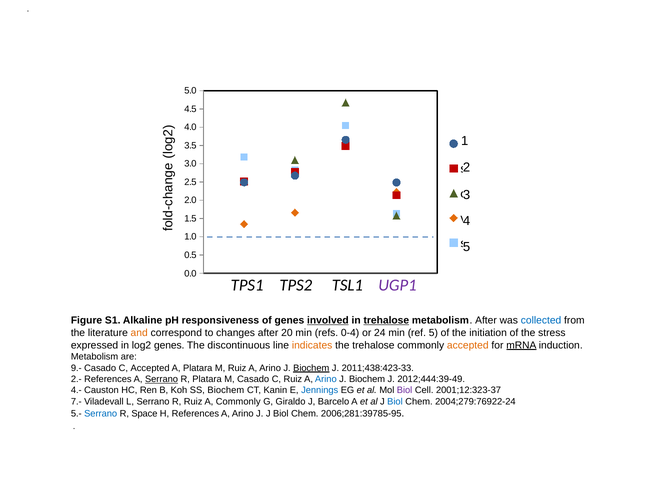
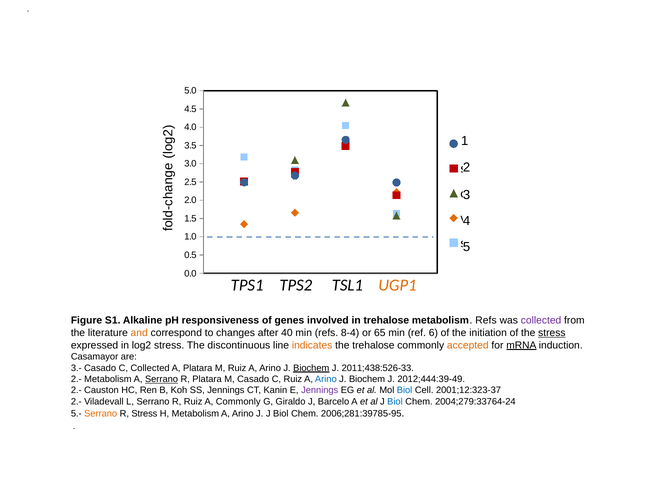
UGP1 colour: purple -> orange (397, 285)
involved underline: present -> none (328, 320)
trehalose underline: present -> none (386, 320)
metabolism After: After -> Refs (486, 320)
collected colour: blue -> purple (541, 320)
20: 20 -> 40 (287, 332)
0-4: 0-4 -> 8-4 (350, 332)
24: 24 -> 65 (380, 332)
ref 5: 5 -> 6 (433, 332)
stress underline: none -> present (552, 332)
log2 genes: genes -> stress (169, 345)
Metabolism: Metabolism -> Casamayor (95, 356)
9.-: 9.- -> 3.- (76, 368)
C Accepted: Accepted -> Collected (150, 368)
2011;438:423-33: 2011;438:423-33 -> 2011;438:526-33 (378, 368)
2.- References: References -> Metabolism (108, 379)
4.-: 4.- -> 2.- (76, 390)
SS Biochem: Biochem -> Jennings (226, 390)
Jennings colour: blue -> purple (320, 390)
Biol colour: purple -> blue (405, 390)
7.-: 7.- -> 2.- (76, 401)
2004;279:76922-24: 2004;279:76922-24 -> 2004;279:33764-24 (475, 401)
Serrano colour: blue -> orange (101, 413)
R Space: Space -> Stress (144, 413)
H References: References -> Metabolism (195, 413)
